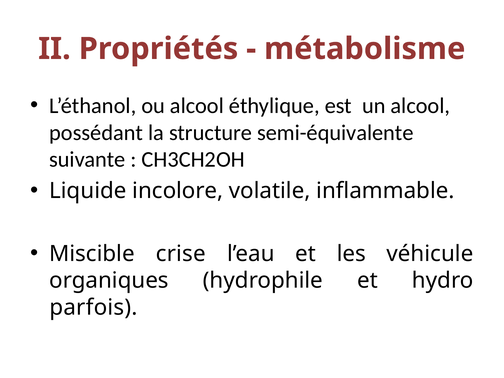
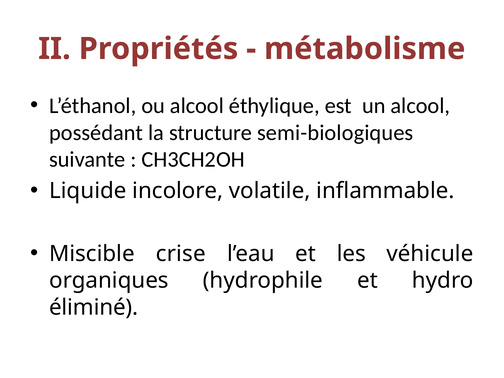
semi-équivalente: semi-équivalente -> semi-biologiques (335, 133)
parfois: parfois -> éliminé (94, 307)
